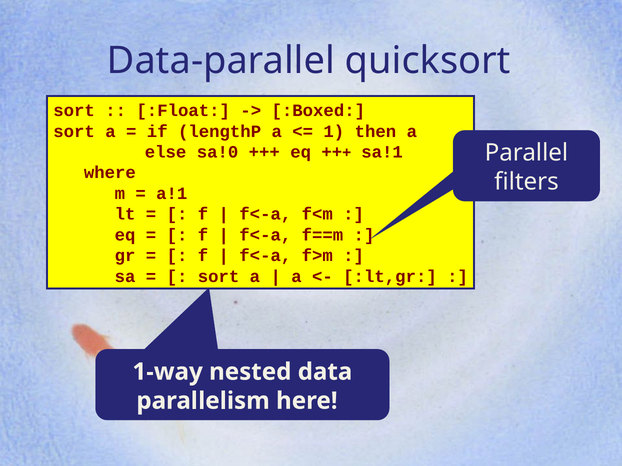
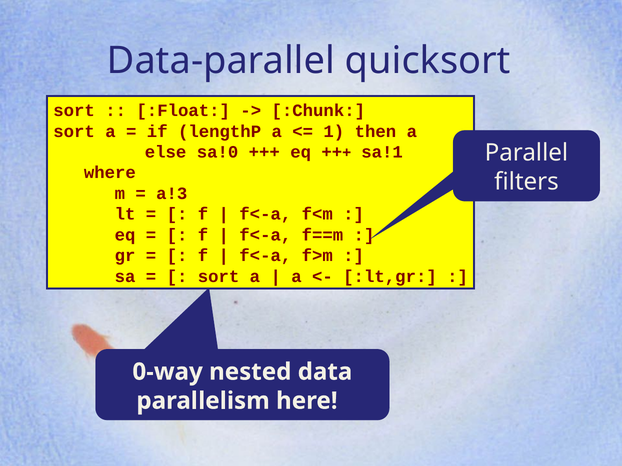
:Boxed: :Boxed -> :Chunk (318, 111)
a!1: a!1 -> a!3 (172, 194)
1-way: 1-way -> 0-way (168, 372)
